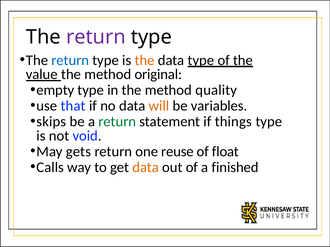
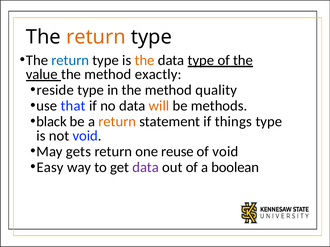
return colour: purple -> orange (96, 37)
original: original -> exactly (158, 74)
empty: empty -> reside (55, 90)
variables: variables -> methods (219, 106)
skips: skips -> black (51, 122)
return colour: green -> orange (117, 122)
of float: float -> void (225, 152)
Calls: Calls -> Easy (50, 168)
data colour: orange -> purple (146, 168)
finished: finished -> boolean (235, 168)
